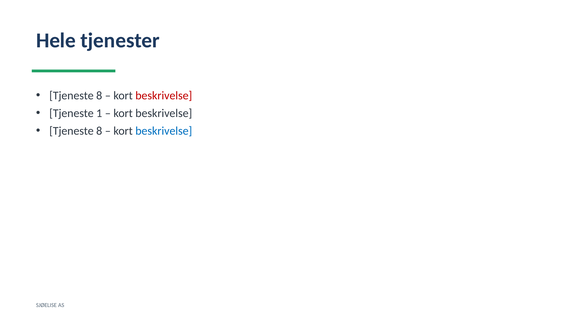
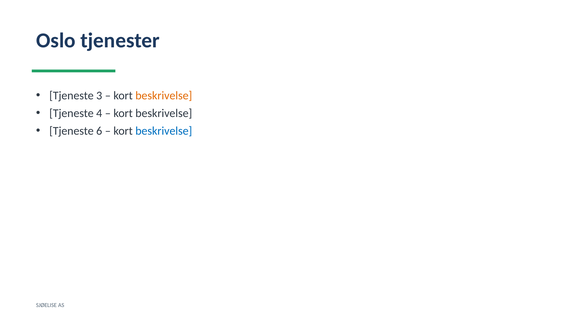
Hele: Hele -> Oslo (56, 40)
8: 8 -> 3 (99, 96)
beskrivelse colour: red -> orange (164, 96)
1: 1 -> 4 (99, 114)
8: 8 -> 6 (99, 131)
